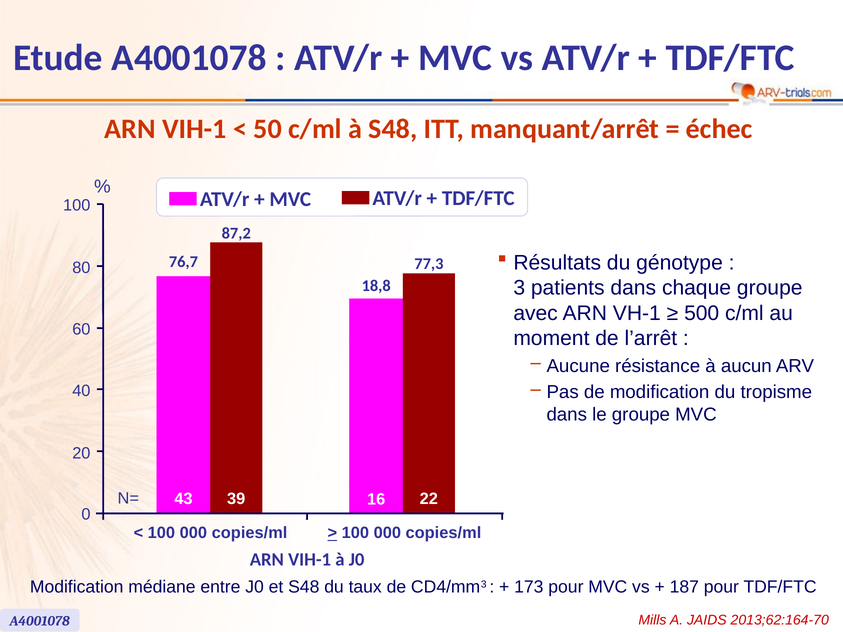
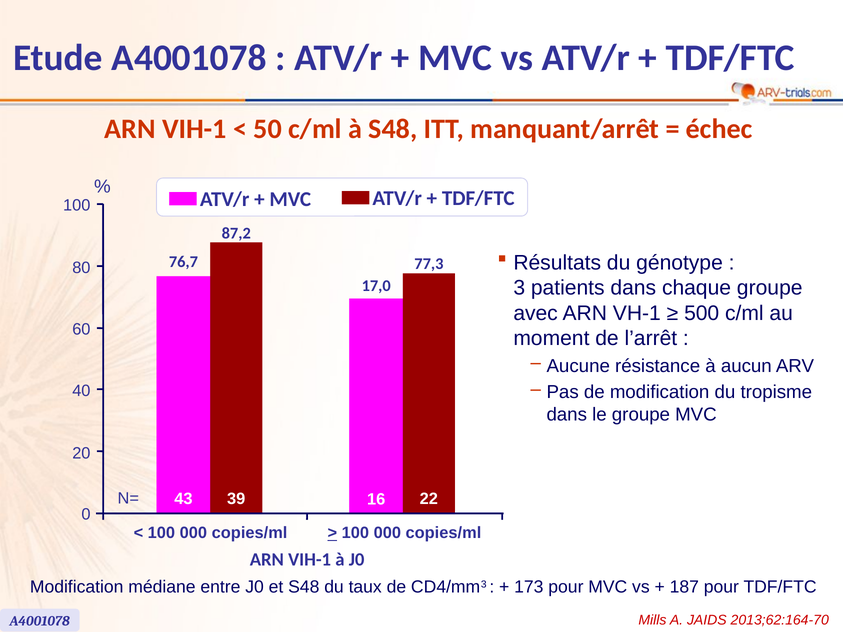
18,8: 18,8 -> 17,0 (376, 286)
